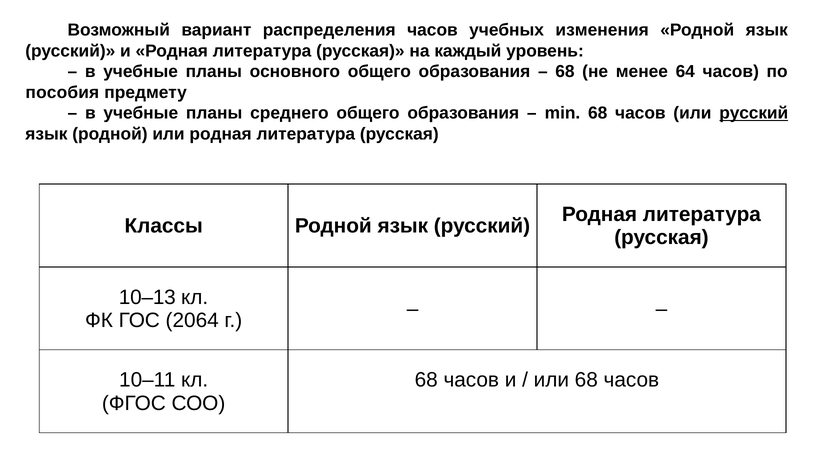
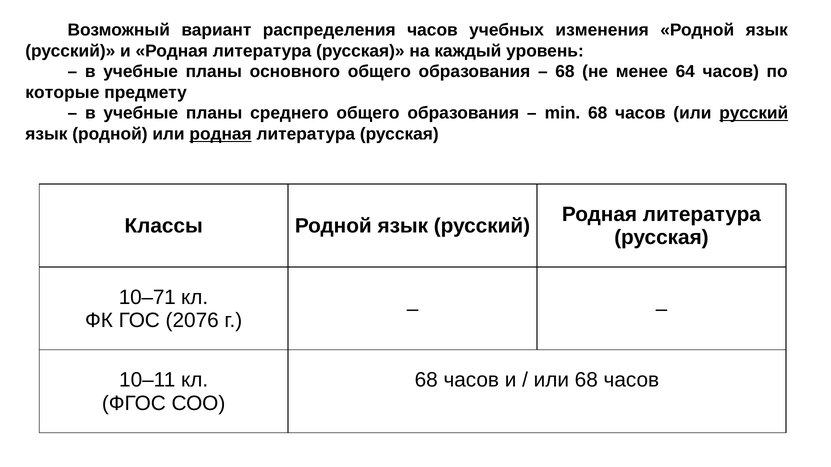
пособия: пособия -> которые (62, 92)
родная underline: none -> present (221, 134)
10–13: 10–13 -> 10–71 (147, 297)
2064: 2064 -> 2076 (192, 321)
